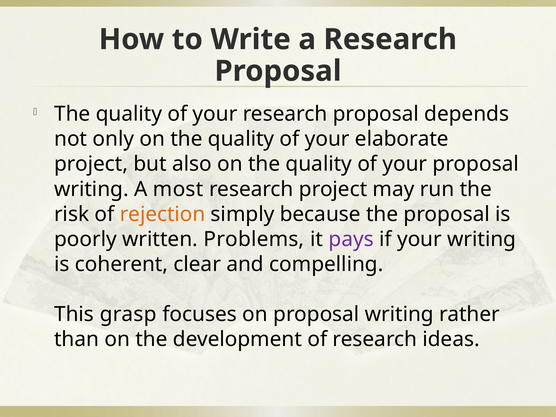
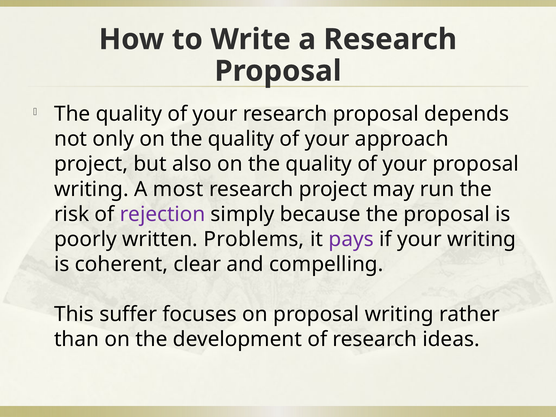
elaborate: elaborate -> approach (402, 139)
rejection colour: orange -> purple (163, 214)
grasp: grasp -> suffer (128, 314)
